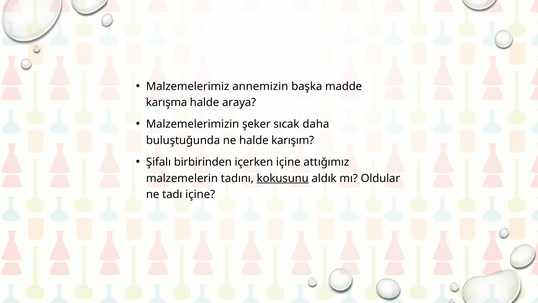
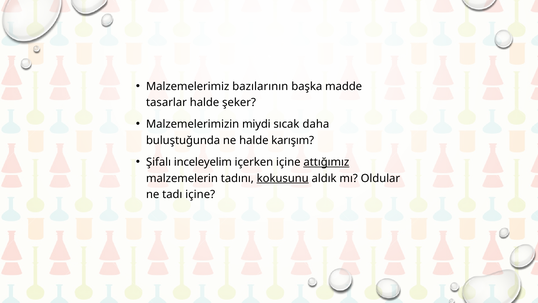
annemizin: annemizin -> bazılarının (260, 86)
karışma: karışma -> tasarlar (166, 102)
araya: araya -> şeker (239, 102)
şeker: şeker -> miydi (256, 124)
birbirinden: birbirinden -> inceleyelim (203, 162)
attığımız underline: none -> present (326, 162)
